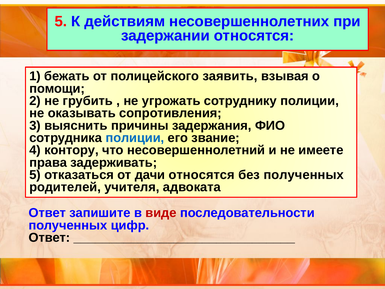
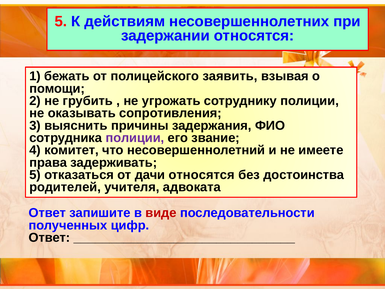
полиции colour: blue -> purple (135, 138)
контору: контору -> комитет (71, 150)
без полученных: полученных -> достоинства (304, 175)
